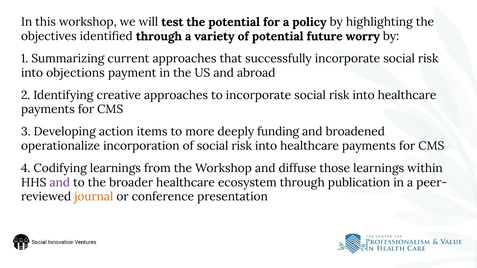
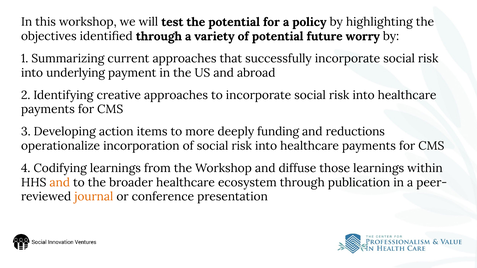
objections: objections -> underlying (76, 73)
broadened: broadened -> reductions (355, 132)
and colour: purple -> orange (60, 183)
